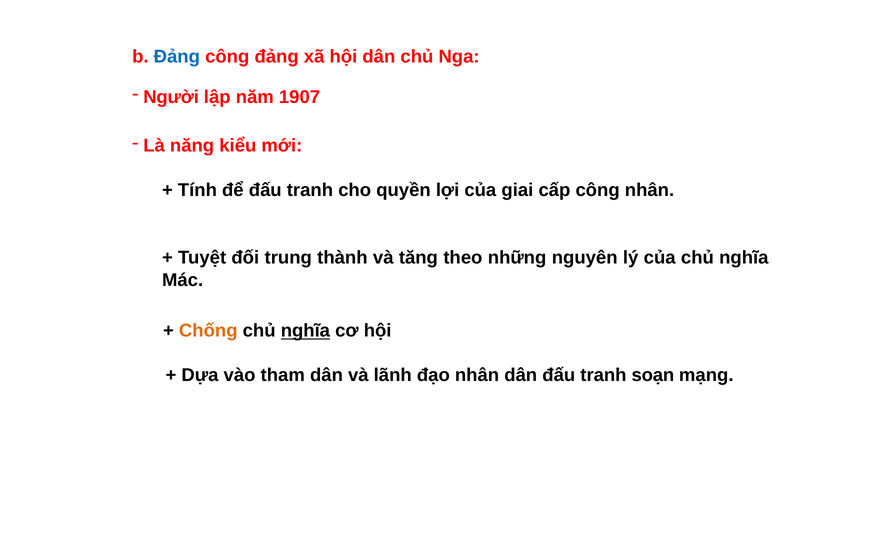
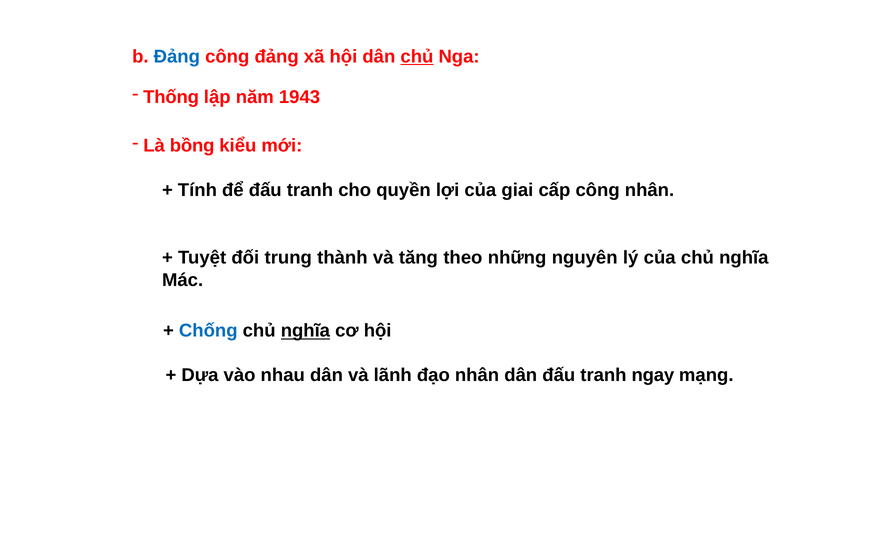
chủ underline: none -> present (417, 57)
Người: Người -> Thống (171, 97)
1907: 1907 -> 1943 (300, 97)
năng: năng -> bồng (192, 146)
Chống colour: orange -> blue (208, 331)
tham: tham -> nhau (283, 375)
soạn: soạn -> ngay (653, 375)
